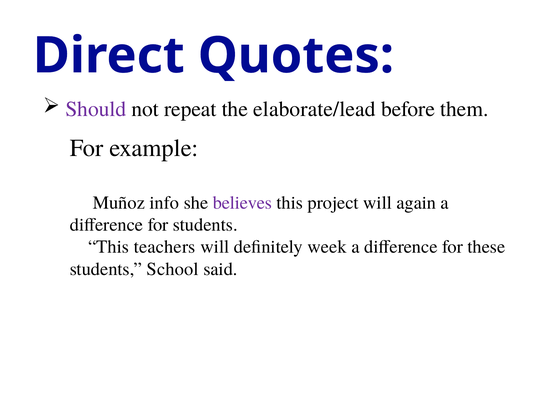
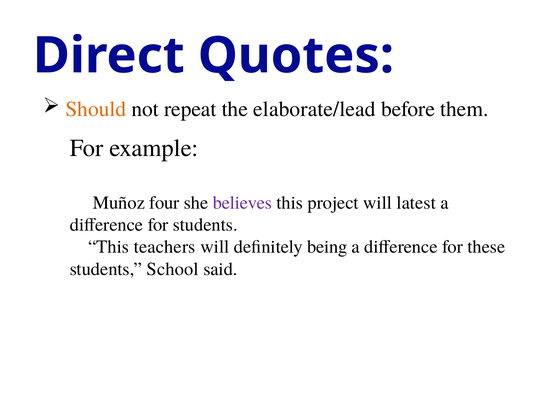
Should colour: purple -> orange (96, 109)
info: info -> four (164, 203)
again: again -> latest (416, 203)
week: week -> being (327, 247)
